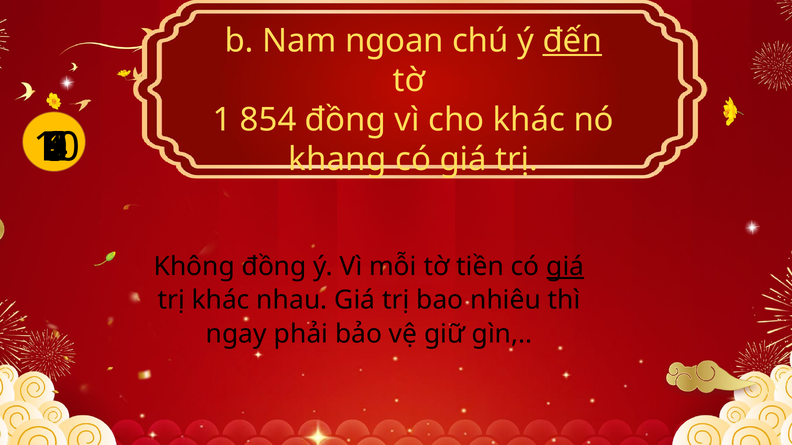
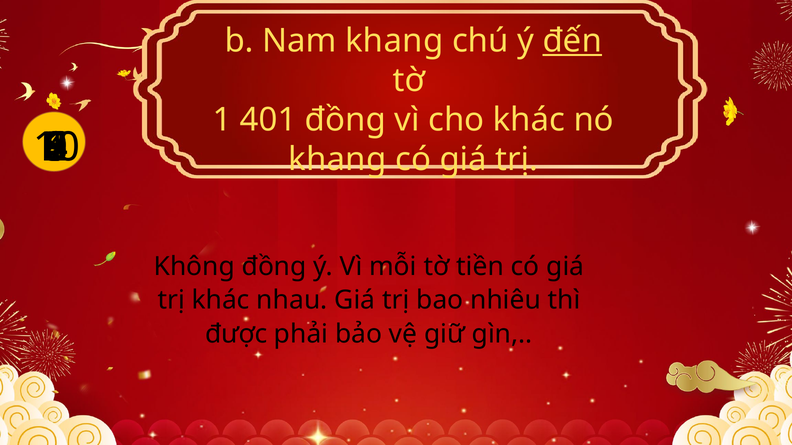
Nam ngoan: ngoan -> khang (394, 41)
854: 854 -> 401 (268, 120)
giá underline: present -> none (565, 267)
ngay: ngay -> được (236, 334)
